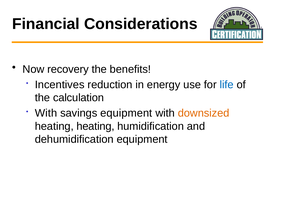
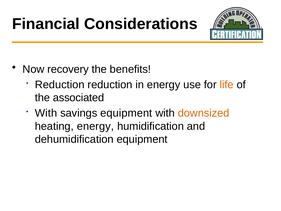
Incentives: Incentives -> Reduction (60, 85)
life colour: blue -> orange (227, 85)
calculation: calculation -> associated (79, 98)
heating heating: heating -> energy (95, 126)
